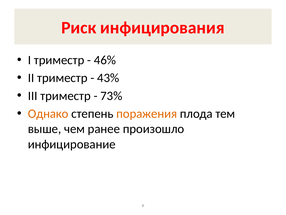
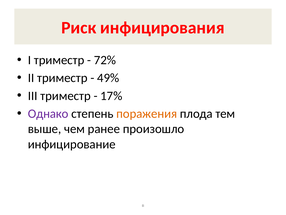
46%: 46% -> 72% (105, 60)
43%: 43% -> 49% (108, 78)
73%: 73% -> 17% (111, 96)
Однако colour: orange -> purple (48, 113)
